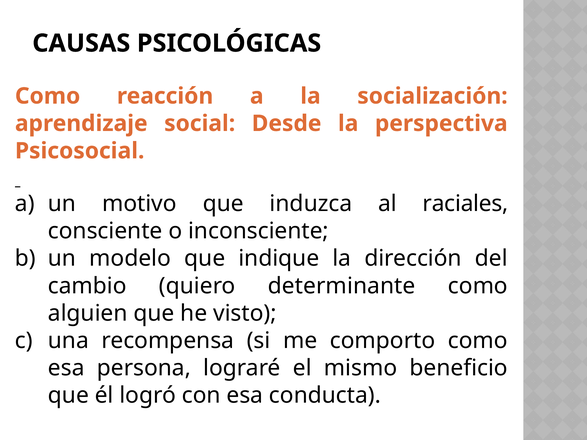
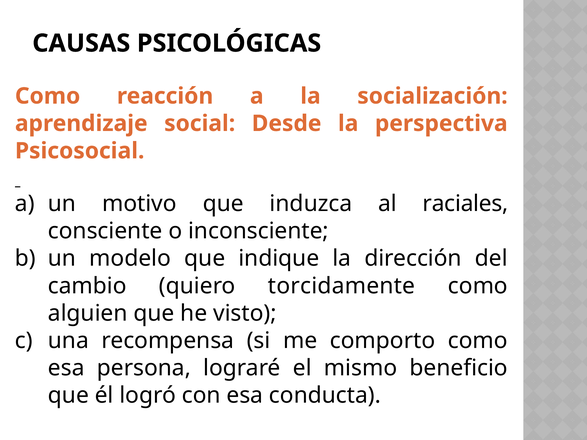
determinante: determinante -> torcidamente (342, 286)
